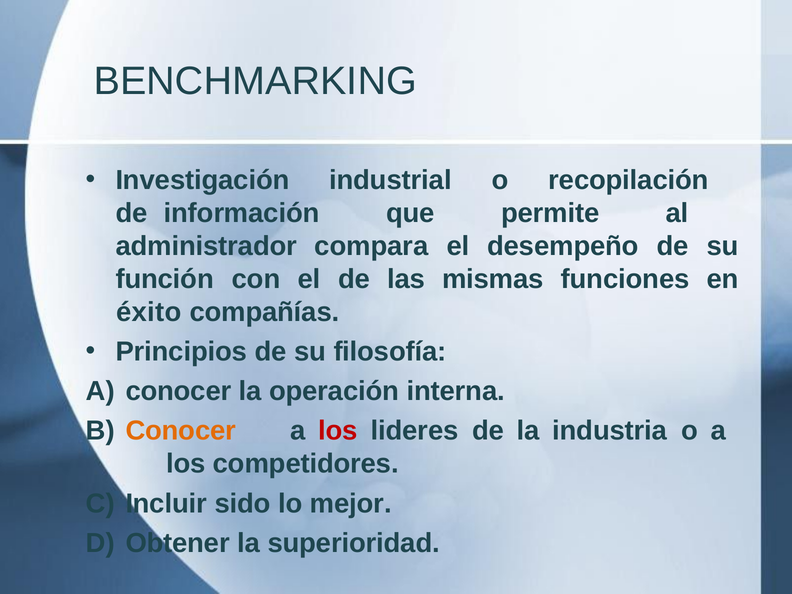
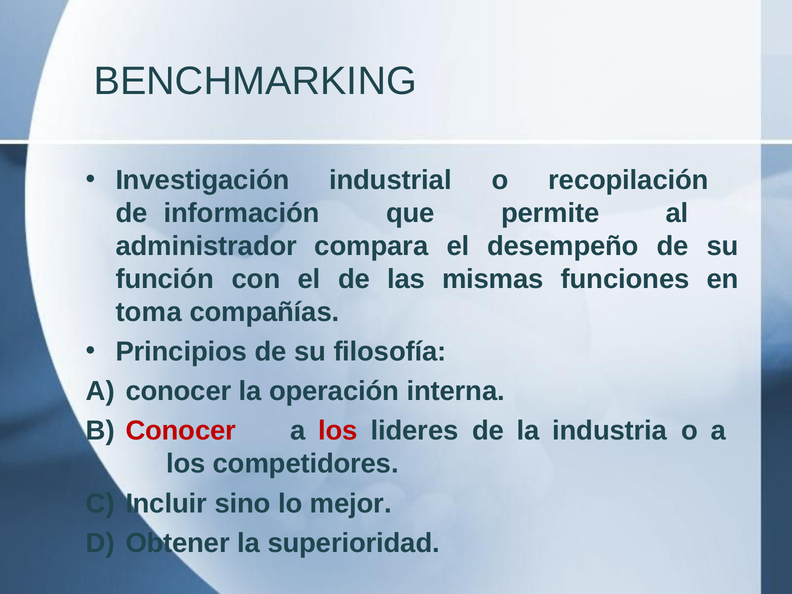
éxito: éxito -> toma (149, 312)
Conocer colour: orange -> red (181, 431)
sido: sido -> sino (243, 503)
